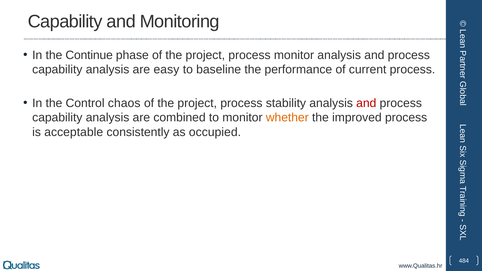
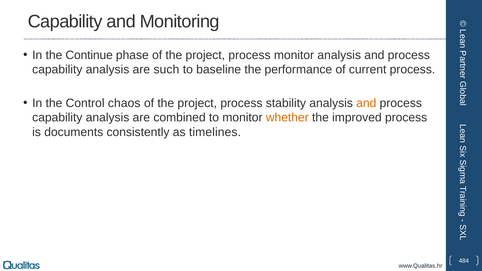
easy: easy -> such (166, 70)
and colour: red -> orange (366, 103)
acceptable: acceptable -> documents (74, 132)
occupied: occupied -> timelines (215, 132)
